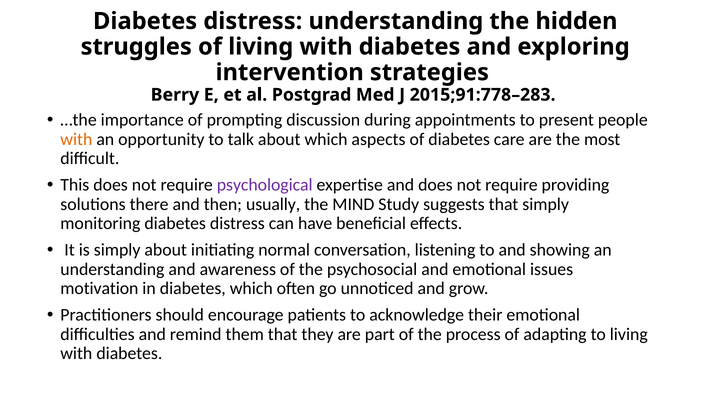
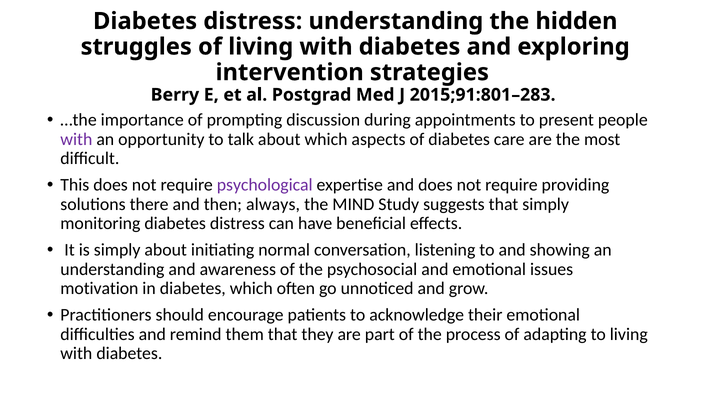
2015;91:778–283: 2015;91:778–283 -> 2015;91:801–283 (483, 95)
with colour: orange -> purple (76, 139)
usually: usually -> always (273, 204)
